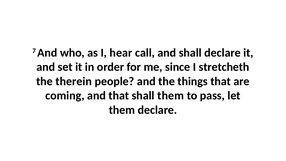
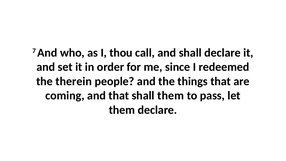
hear: hear -> thou (121, 53)
stretcheth: stretcheth -> redeemed (224, 67)
